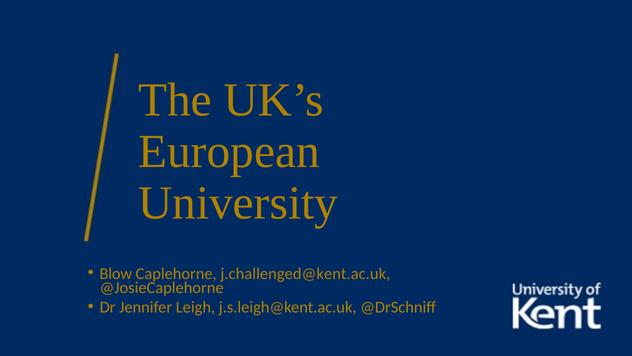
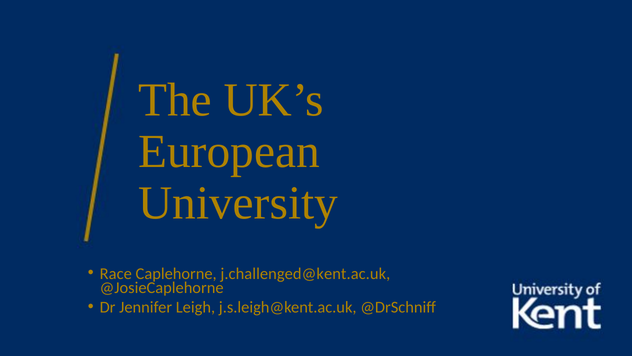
Blow: Blow -> Race (116, 273)
